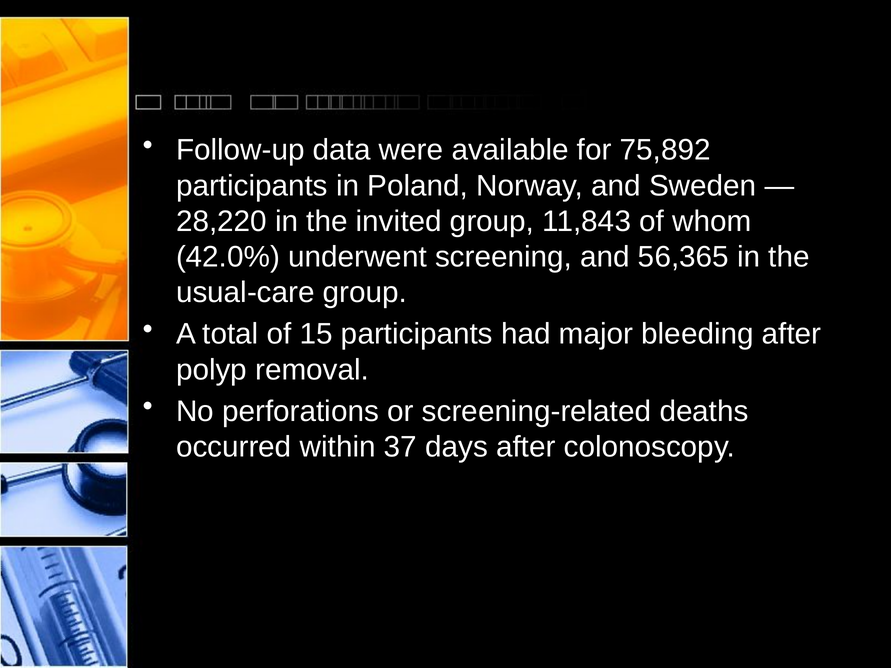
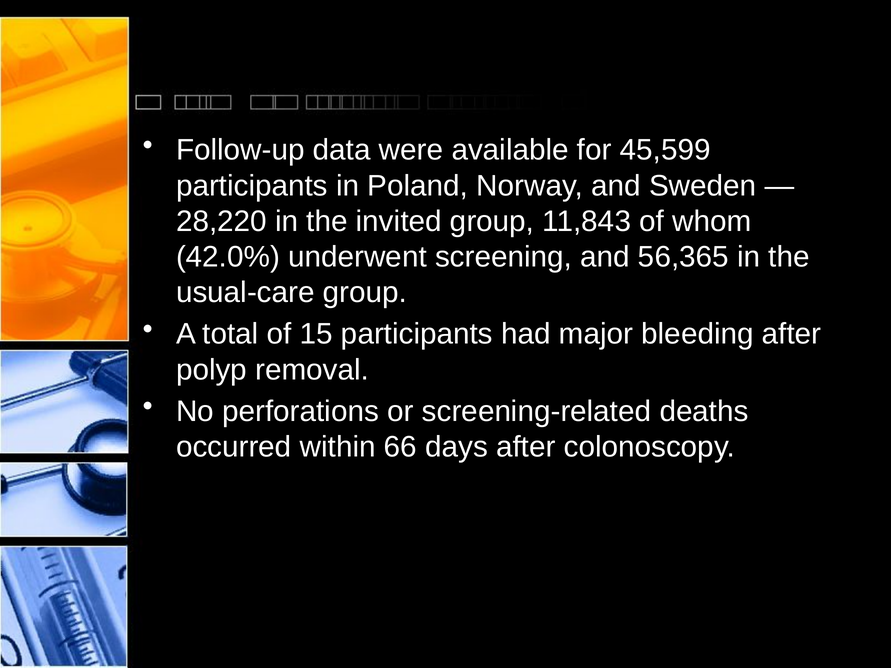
75,892: 75,892 -> 45,599 (665, 150)
37: 37 -> 66 (400, 447)
